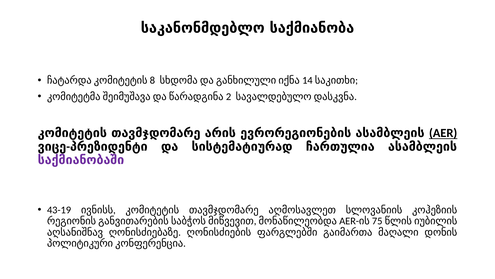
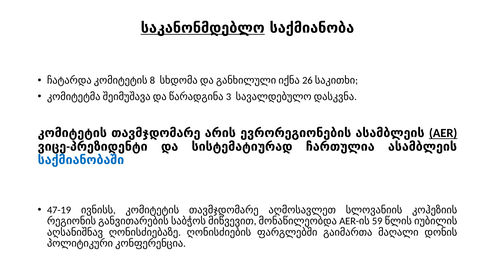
საკანონმდებლო underline: none -> present (203, 28)
14: 14 -> 26 (307, 80)
2: 2 -> 3 (229, 96)
საქმიანობაში colour: purple -> blue (81, 160)
43-19: 43-19 -> 47-19 (59, 210)
75: 75 -> 59 (377, 221)
